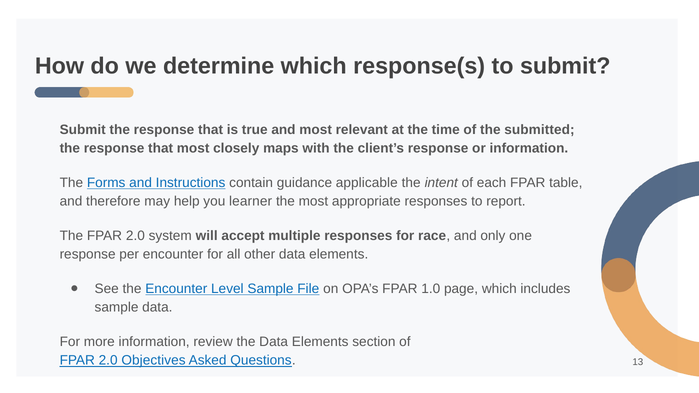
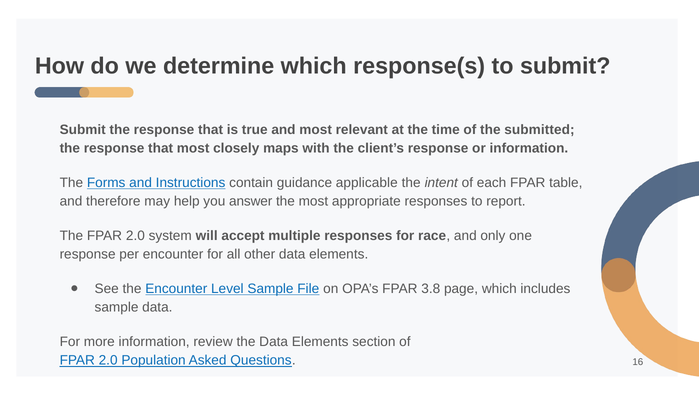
learner: learner -> answer (251, 202)
1.0: 1.0 -> 3.8 (431, 289)
Objectives: Objectives -> Population (154, 361)
13: 13 -> 16 (638, 362)
